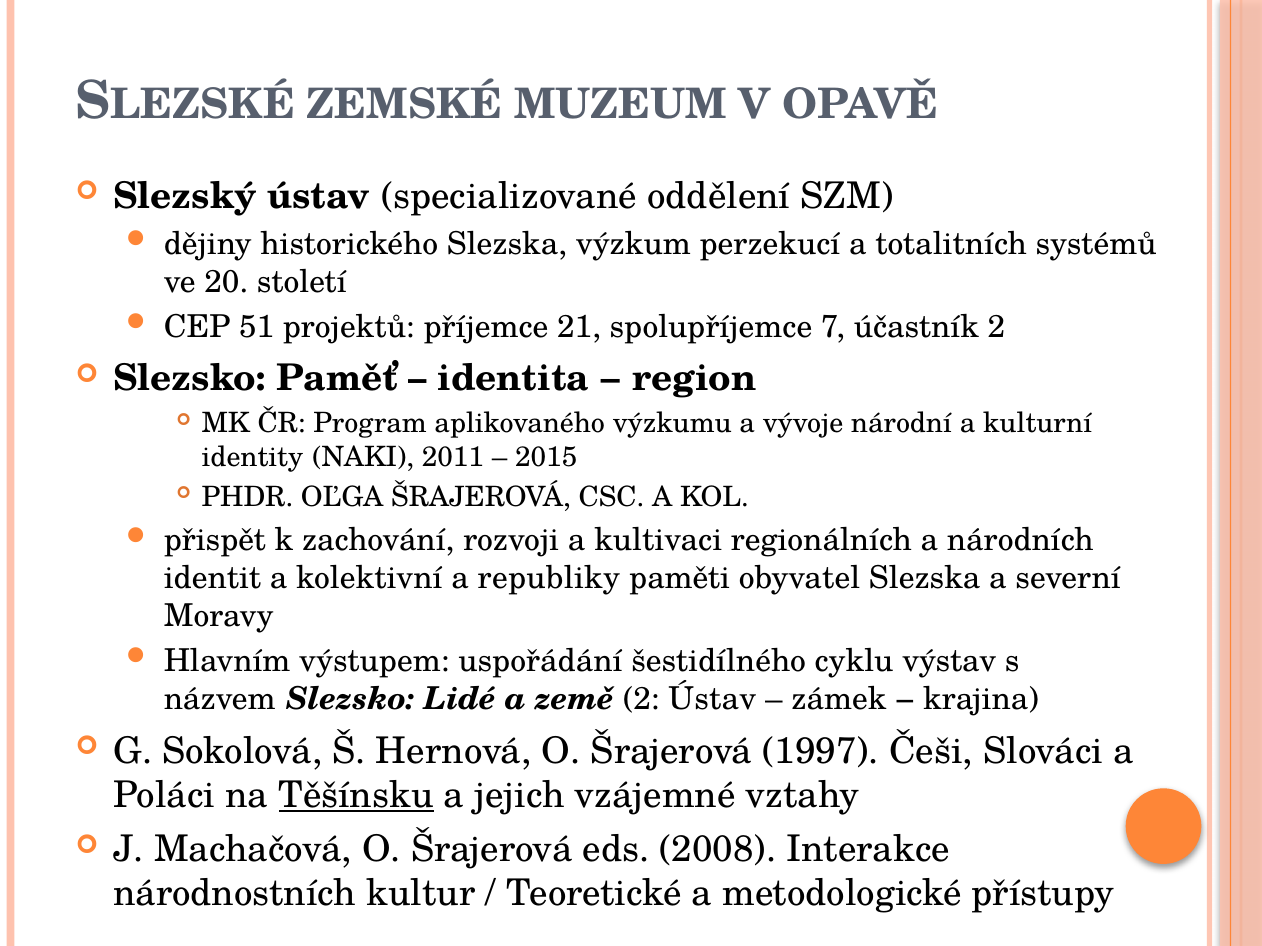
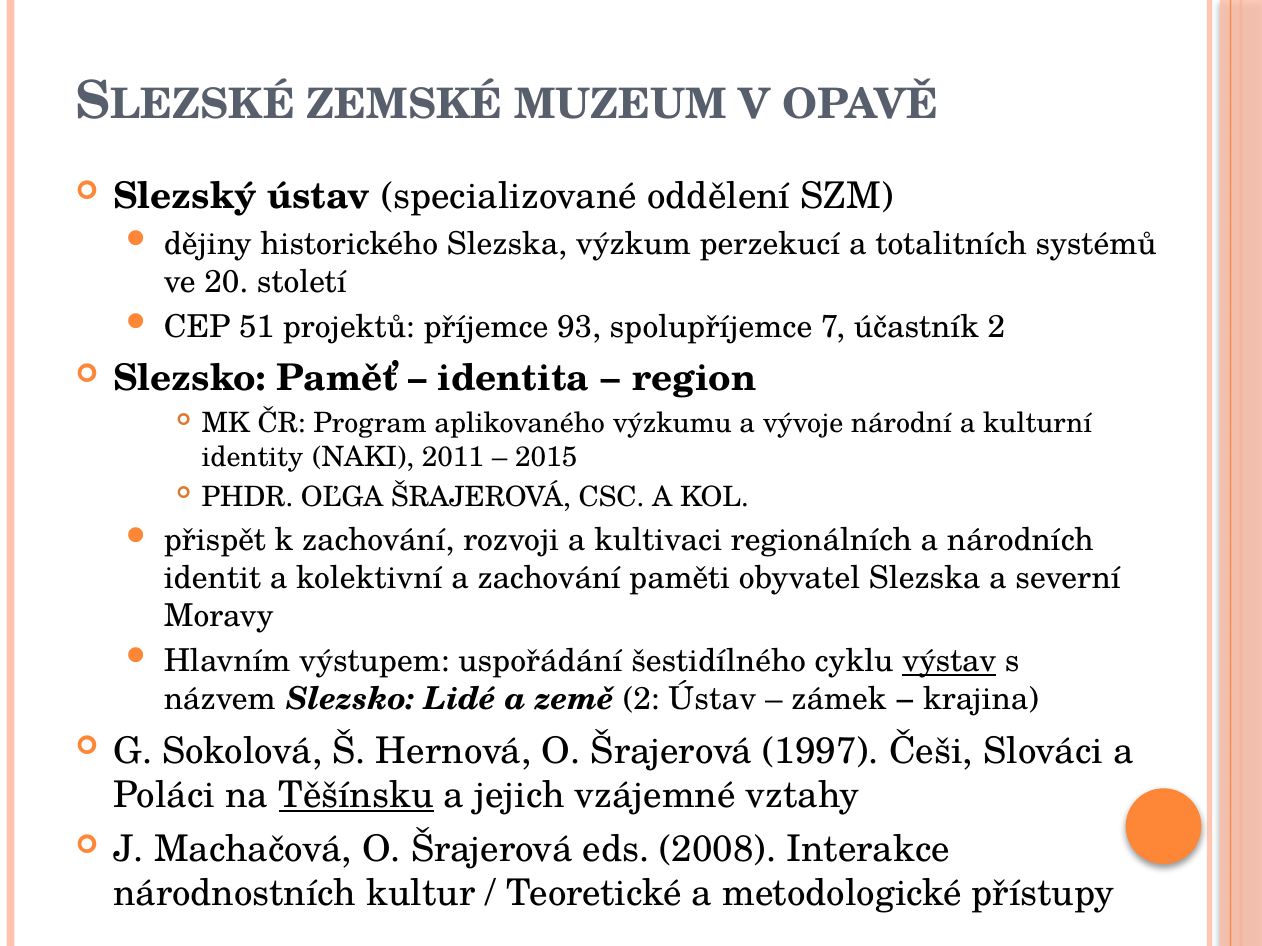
21: 21 -> 93 (579, 327)
a republiky: republiky -> zachování (549, 578)
výstav underline: none -> present (949, 661)
